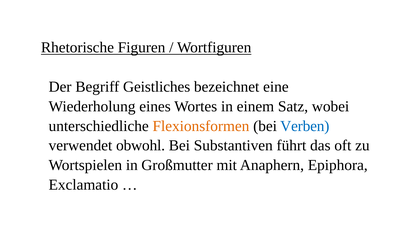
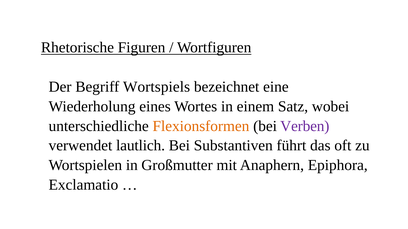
Geistliches: Geistliches -> Wortspiels (157, 87)
Verben colour: blue -> purple (305, 126)
obwohl: obwohl -> lautlich (141, 146)
